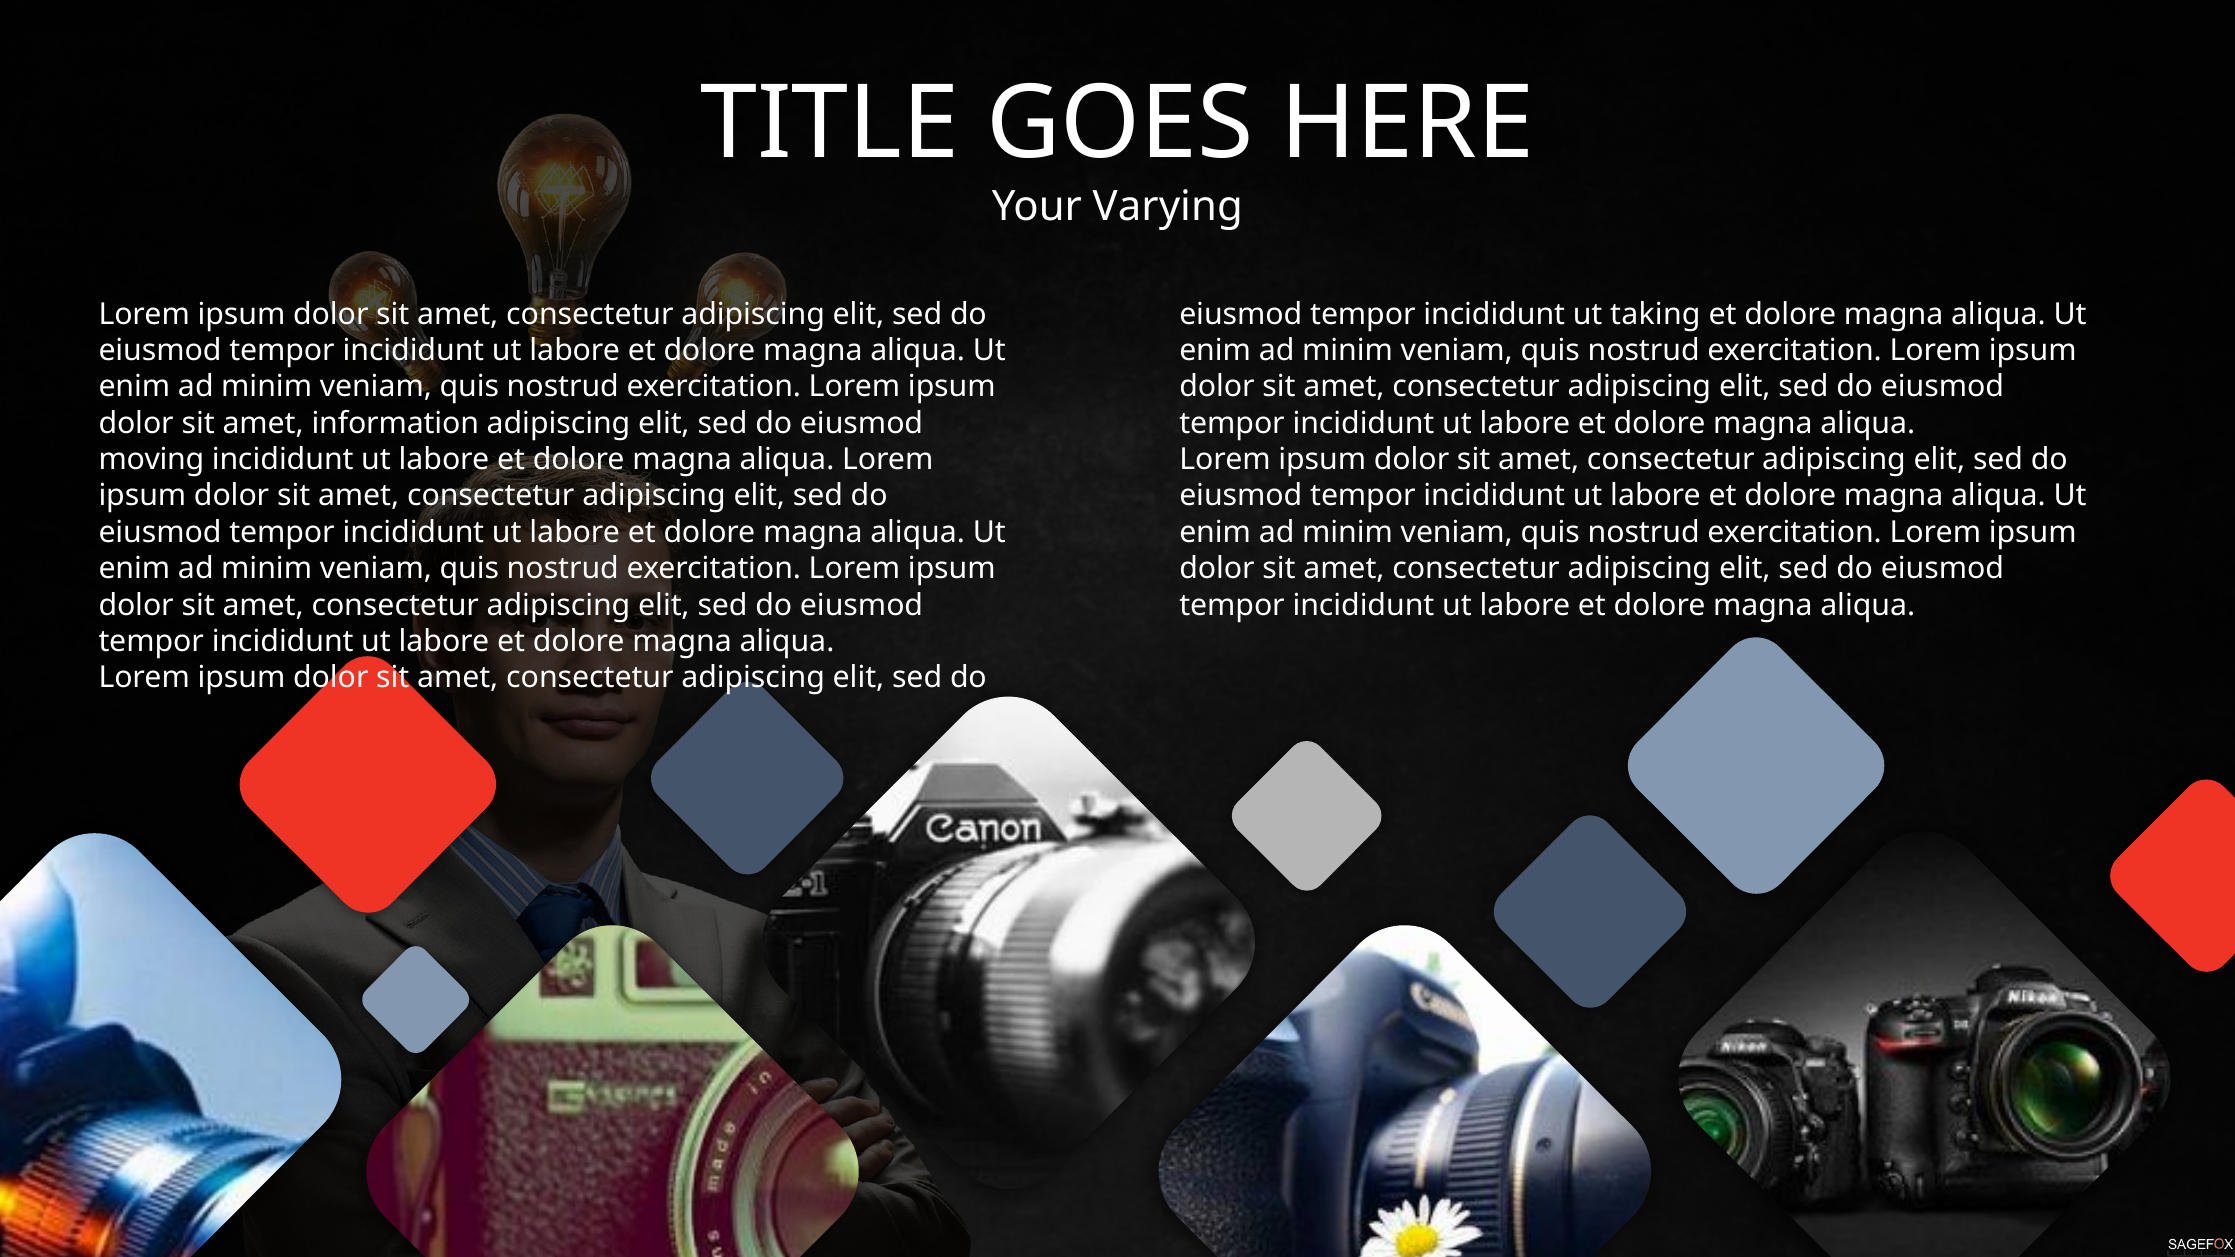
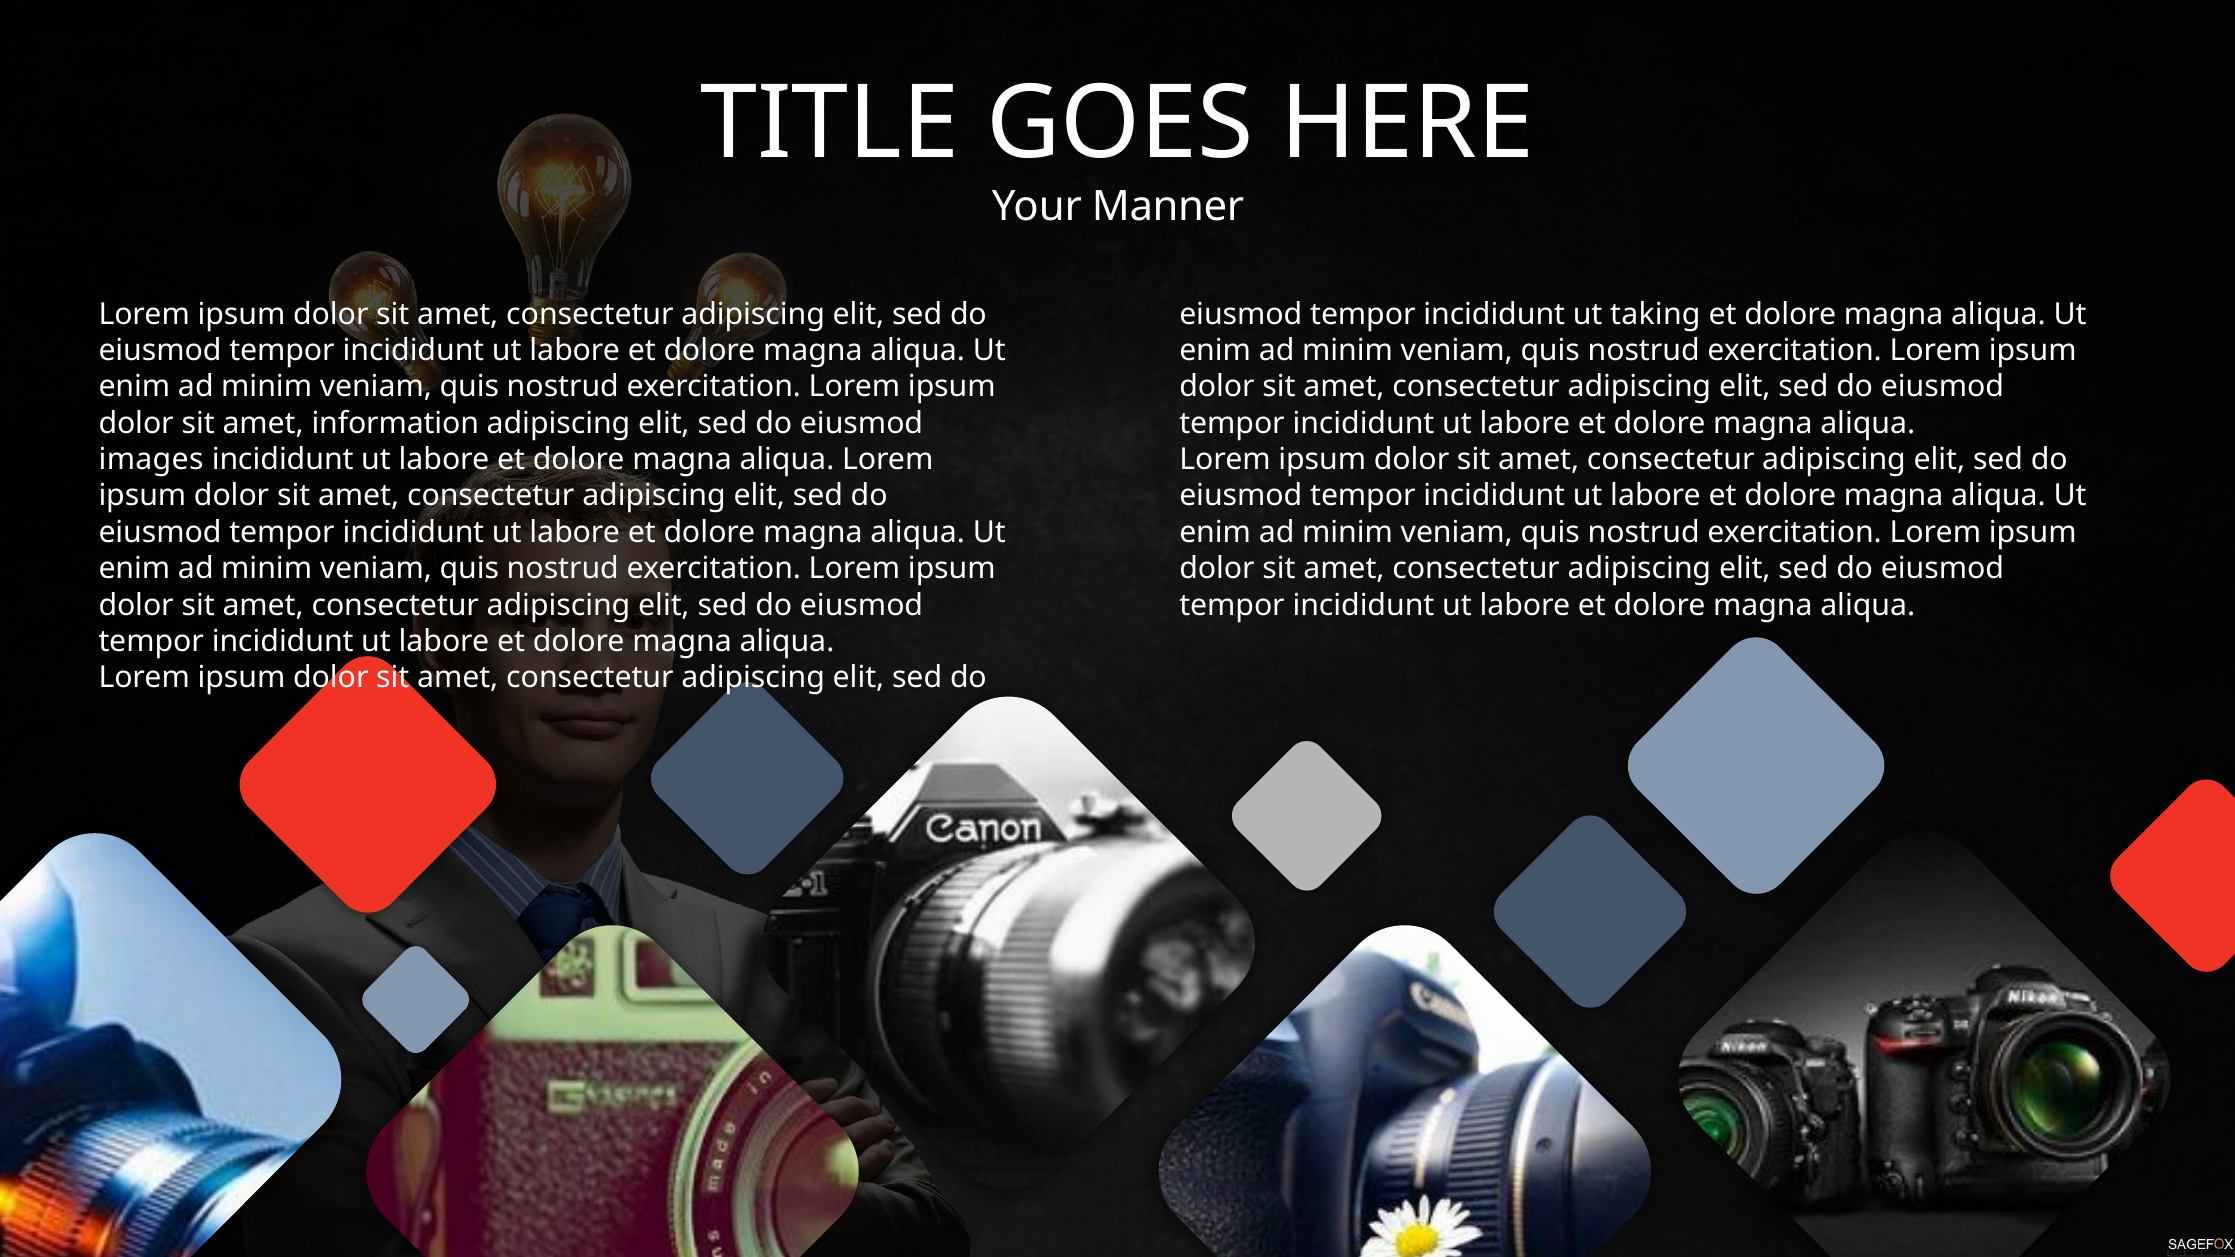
Varying: Varying -> Manner (1168, 206)
moving: moving -> images (151, 460)
